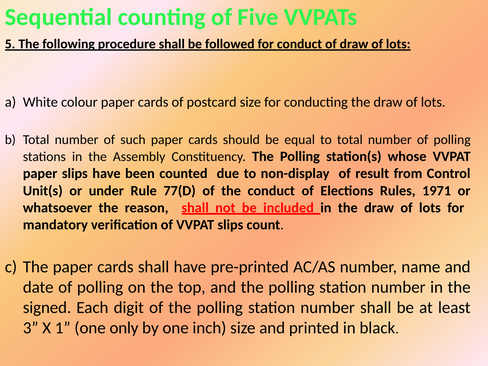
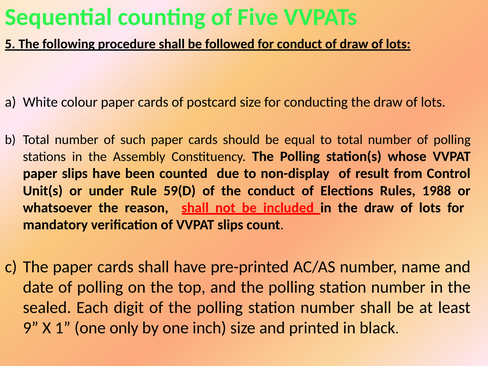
77(D: 77(D -> 59(D (180, 191)
1971: 1971 -> 1988 (437, 191)
signed: signed -> sealed (47, 308)
3: 3 -> 9 (31, 328)
